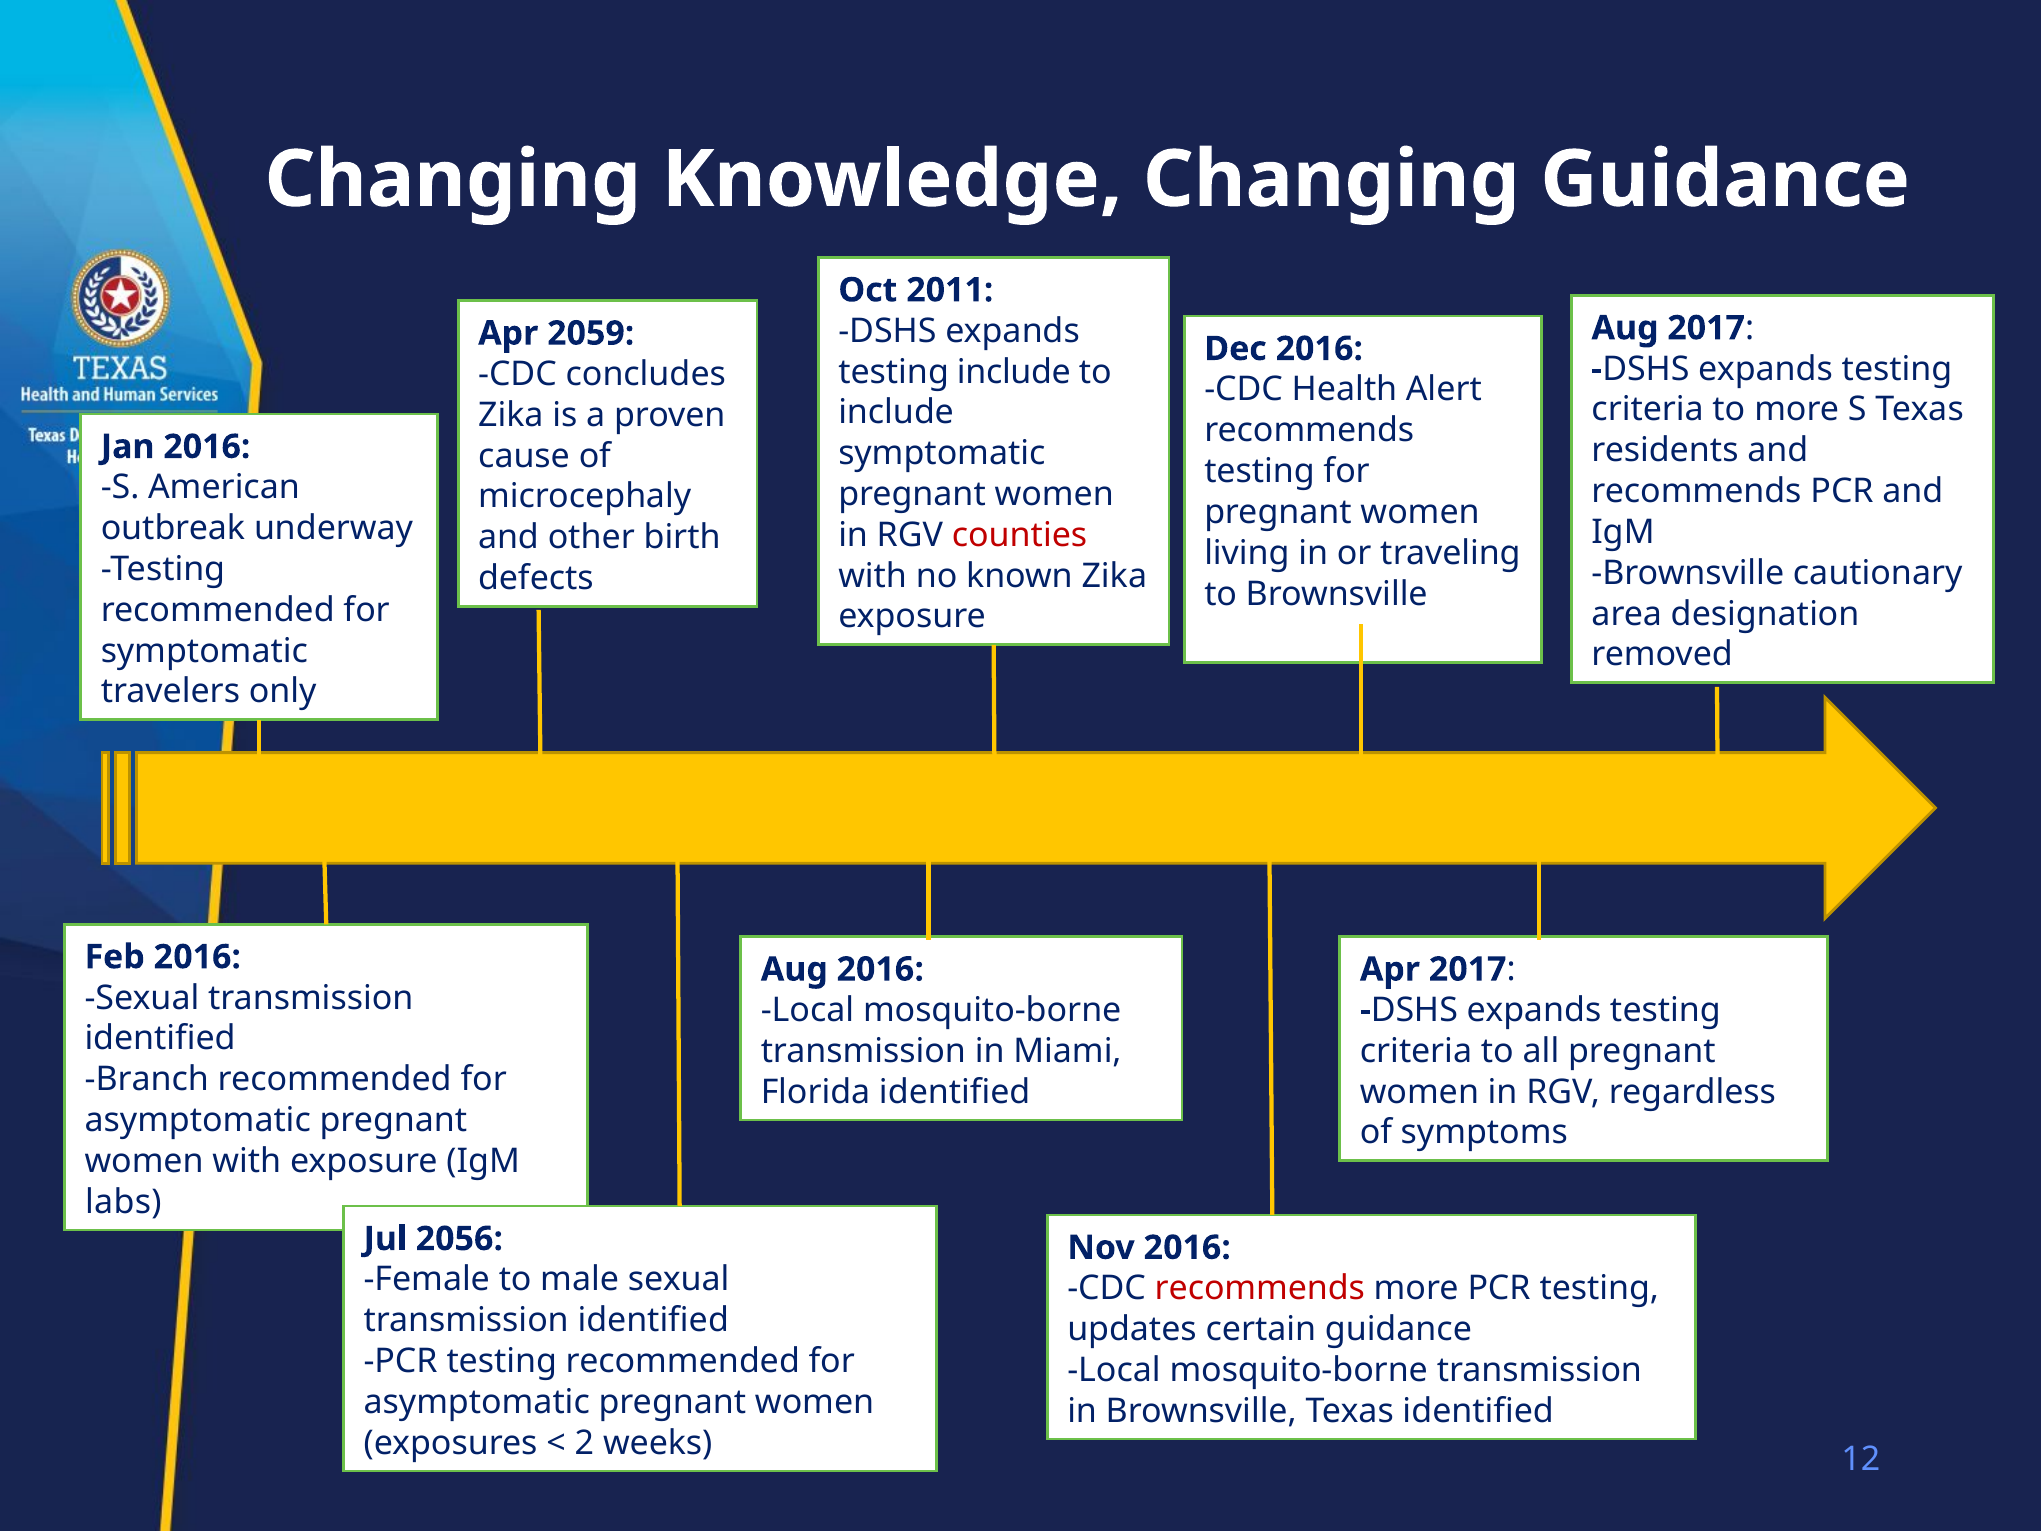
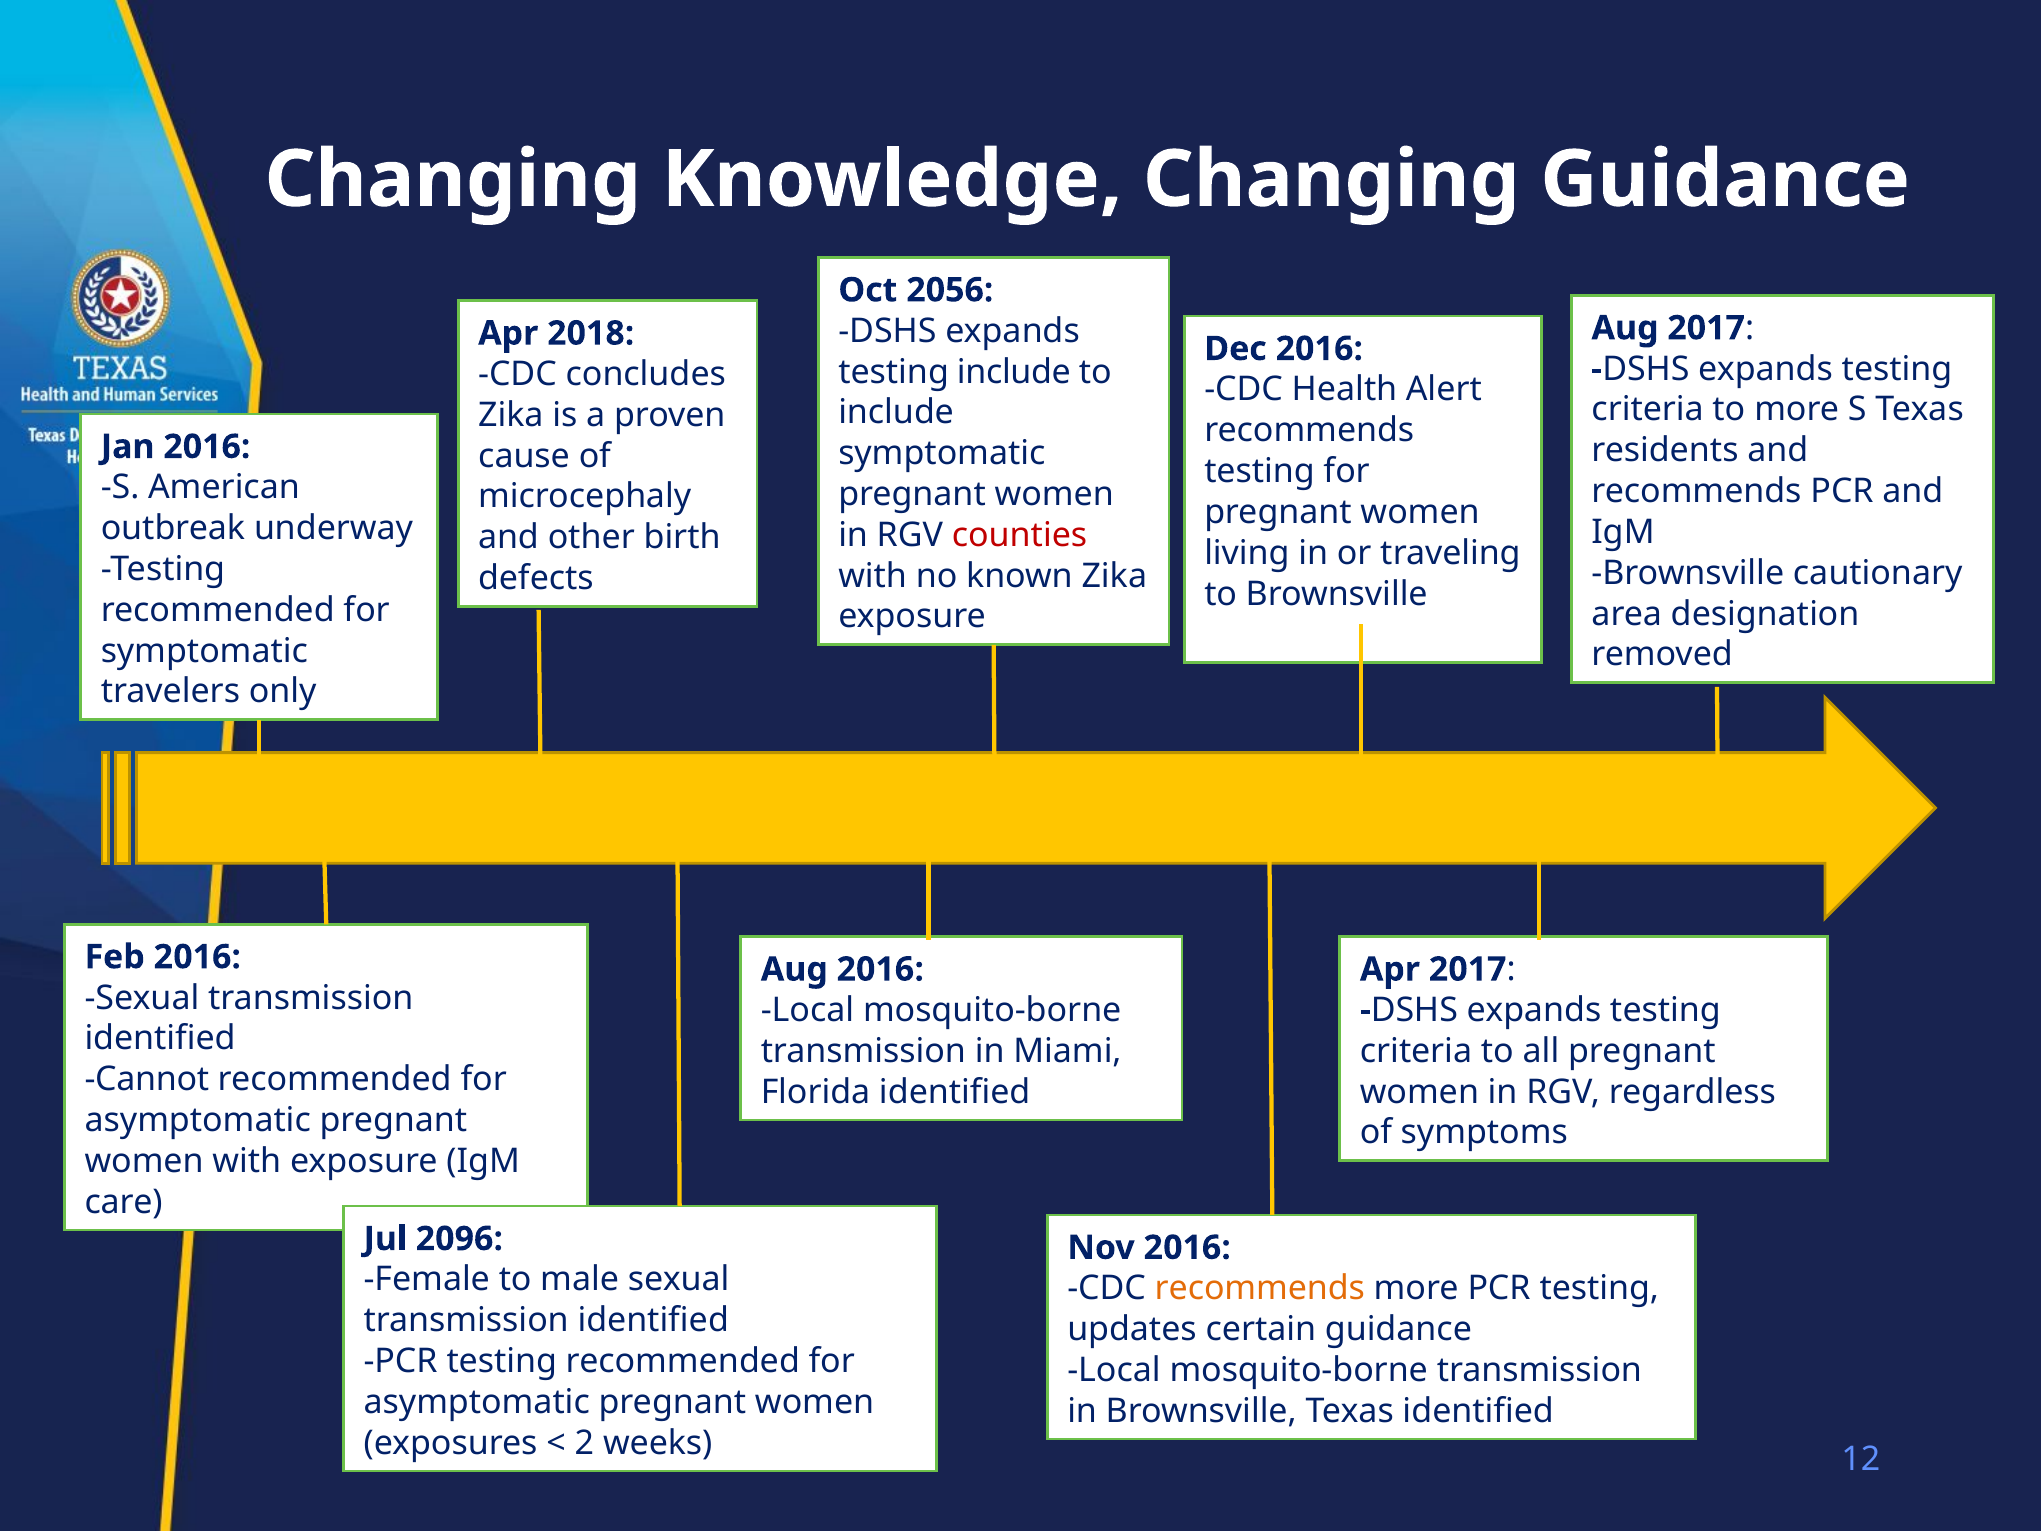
2011: 2011 -> 2056 (950, 290)
2059: 2059 -> 2018 (591, 333)
Branch: Branch -> Cannot (147, 1079)
labs: labs -> care (124, 1202)
2056: 2056 -> 2096 (459, 1239)
recommends colour: red -> orange (1260, 1288)
